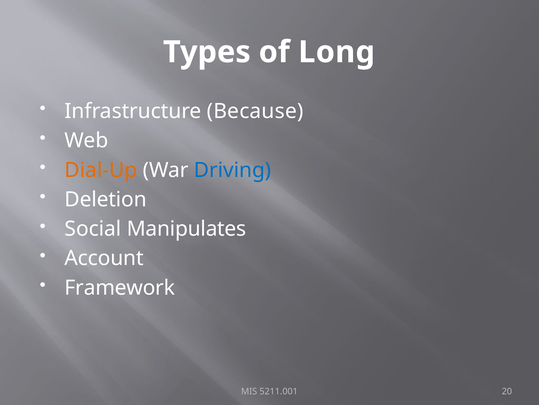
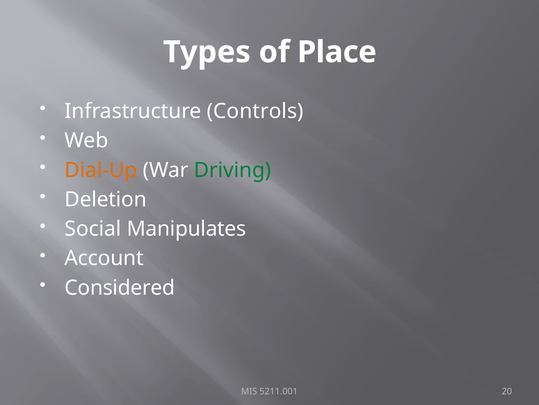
Long: Long -> Place (337, 52)
Because: Because -> Controls (255, 111)
Driving colour: blue -> green (233, 170)
Framework: Framework -> Considered (120, 287)
